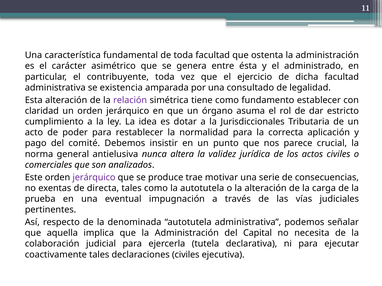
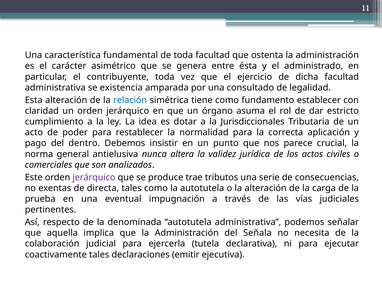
relación colour: purple -> blue (130, 100)
comité: comité -> dentro (84, 144)
motivar: motivar -> tributos (222, 178)
Capital: Capital -> Señala (257, 233)
declaraciones civiles: civiles -> emitir (186, 255)
